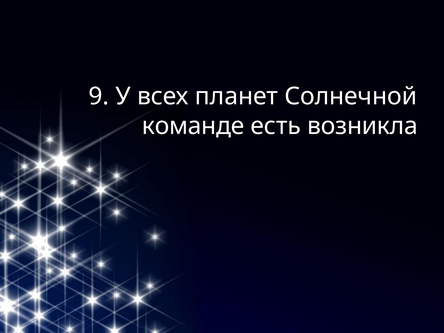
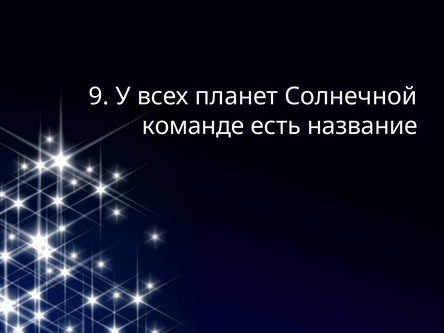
возникла: возникла -> название (362, 126)
